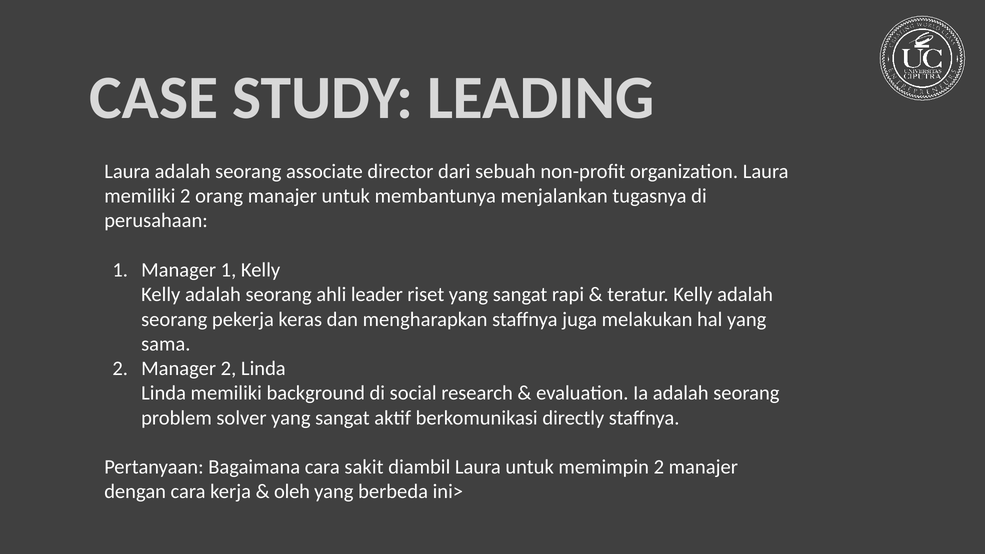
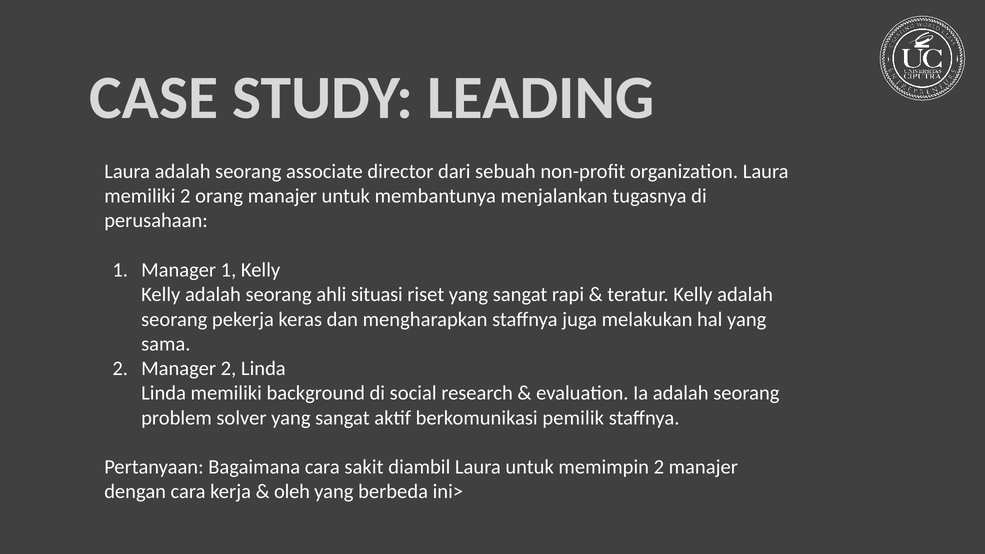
leader: leader -> situasi (377, 295)
directly: directly -> pemilik (573, 418)
